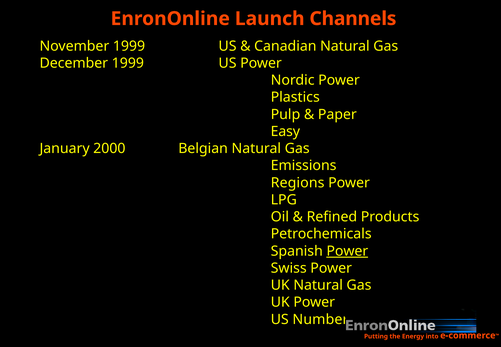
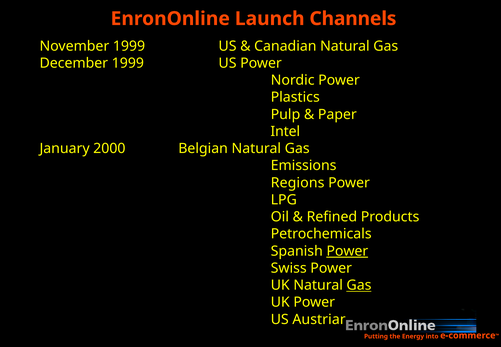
Easy: Easy -> Intel (285, 131)
Gas underline: none -> present (359, 285)
Number: Number -> Austrian (320, 319)
